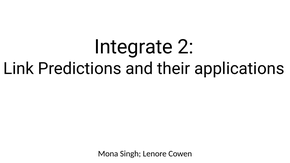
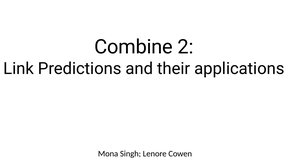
Integrate: Integrate -> Combine (134, 47)
